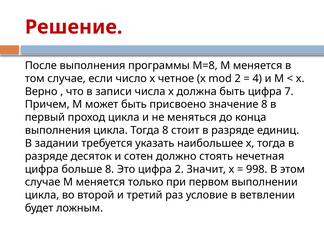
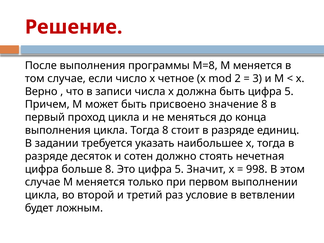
4: 4 -> 3 (257, 78)
быть цифра 7: 7 -> 5 (289, 91)
Это цифра 2: 2 -> 5 (179, 169)
